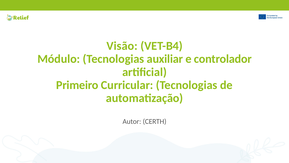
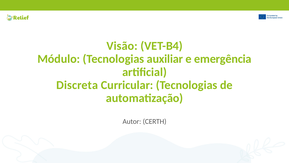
controlador: controlador -> emergência (223, 59)
Primeiro: Primeiro -> Discreta (77, 85)
